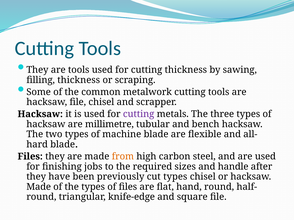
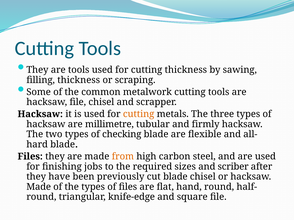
cutting colour: purple -> orange (139, 114)
bench: bench -> firmly (206, 124)
machine: machine -> checking (122, 135)
handle: handle -> scriber (233, 167)
cut types: types -> blade (175, 177)
